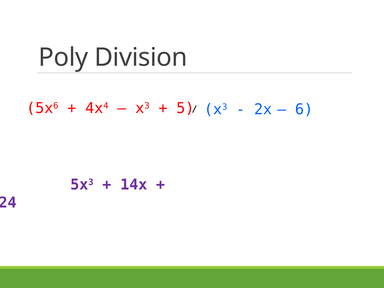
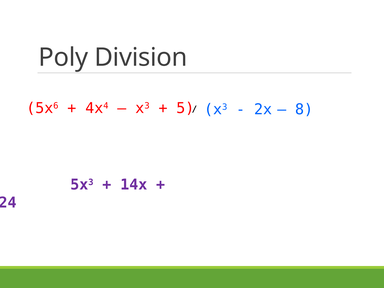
6: 6 -> 8 (304, 110)
